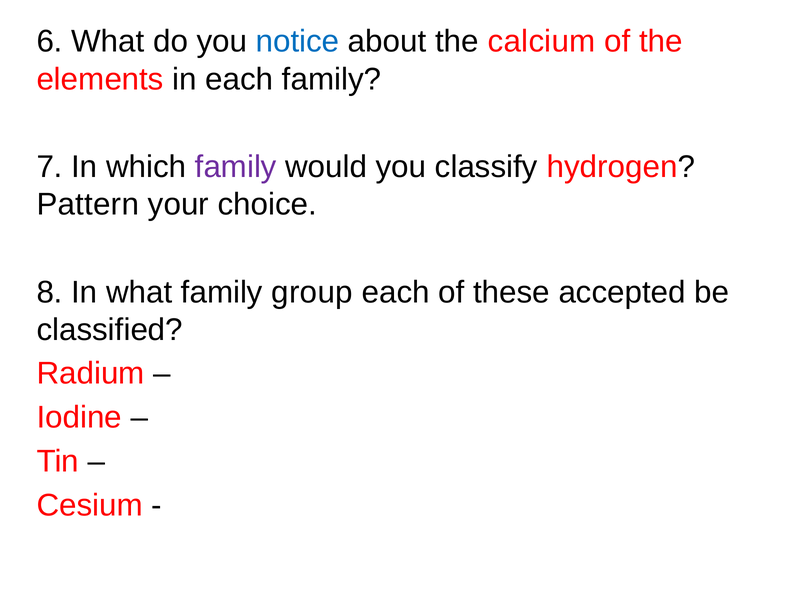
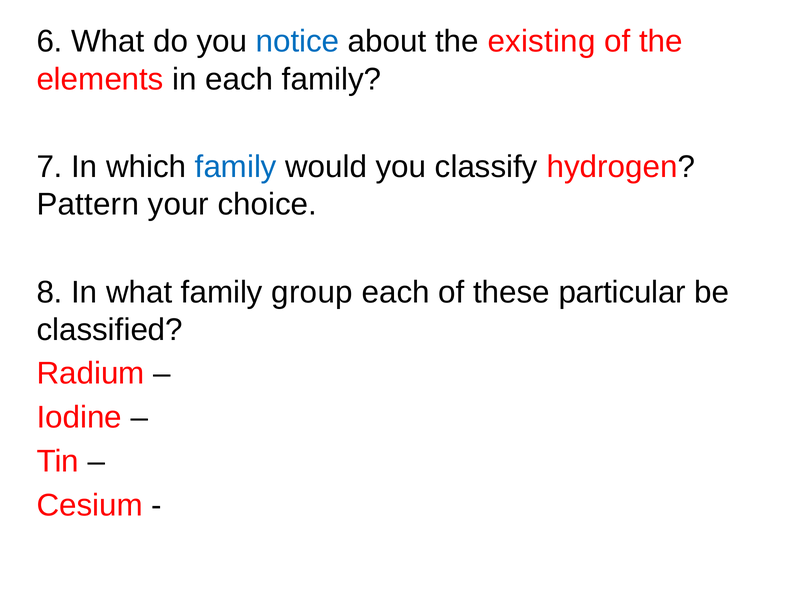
calcium: calcium -> existing (542, 42)
family colour: purple -> blue (236, 167)
accepted: accepted -> particular (622, 292)
